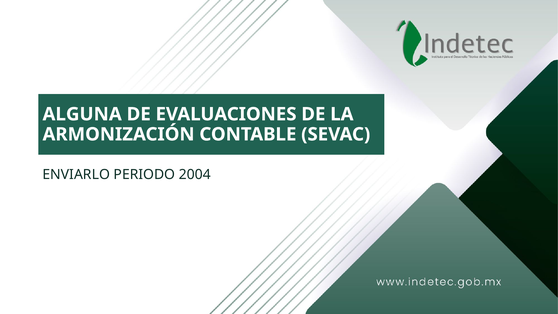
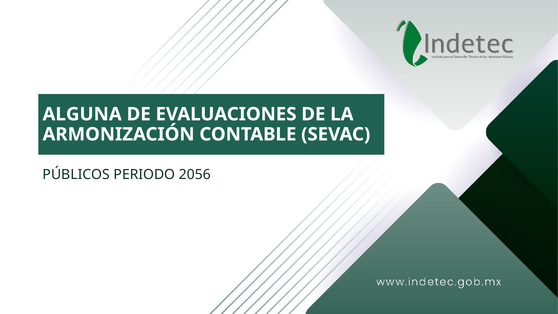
ENVIARLO: ENVIARLO -> PÚBLICOS (76, 174)
2004: 2004 -> 2056 (195, 174)
